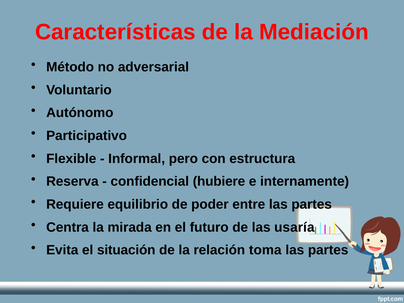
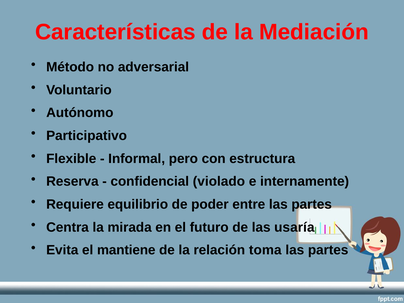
hubiere: hubiere -> violado (219, 182)
situación: situación -> mantiene (126, 250)
